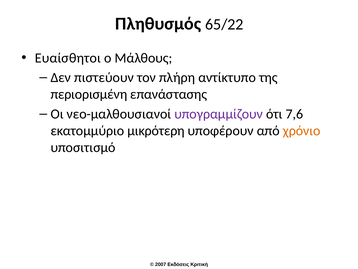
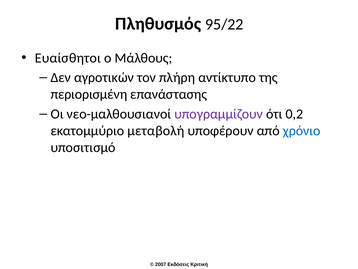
65/22: 65/22 -> 95/22 (224, 24)
πιστεύουν: πιστεύουν -> αγροτικών (104, 77)
7,6: 7,6 -> 0,2 (294, 114)
μικρότερη: μικρότερη -> μεταβολή (156, 130)
χρόνιο colour: orange -> blue (302, 130)
